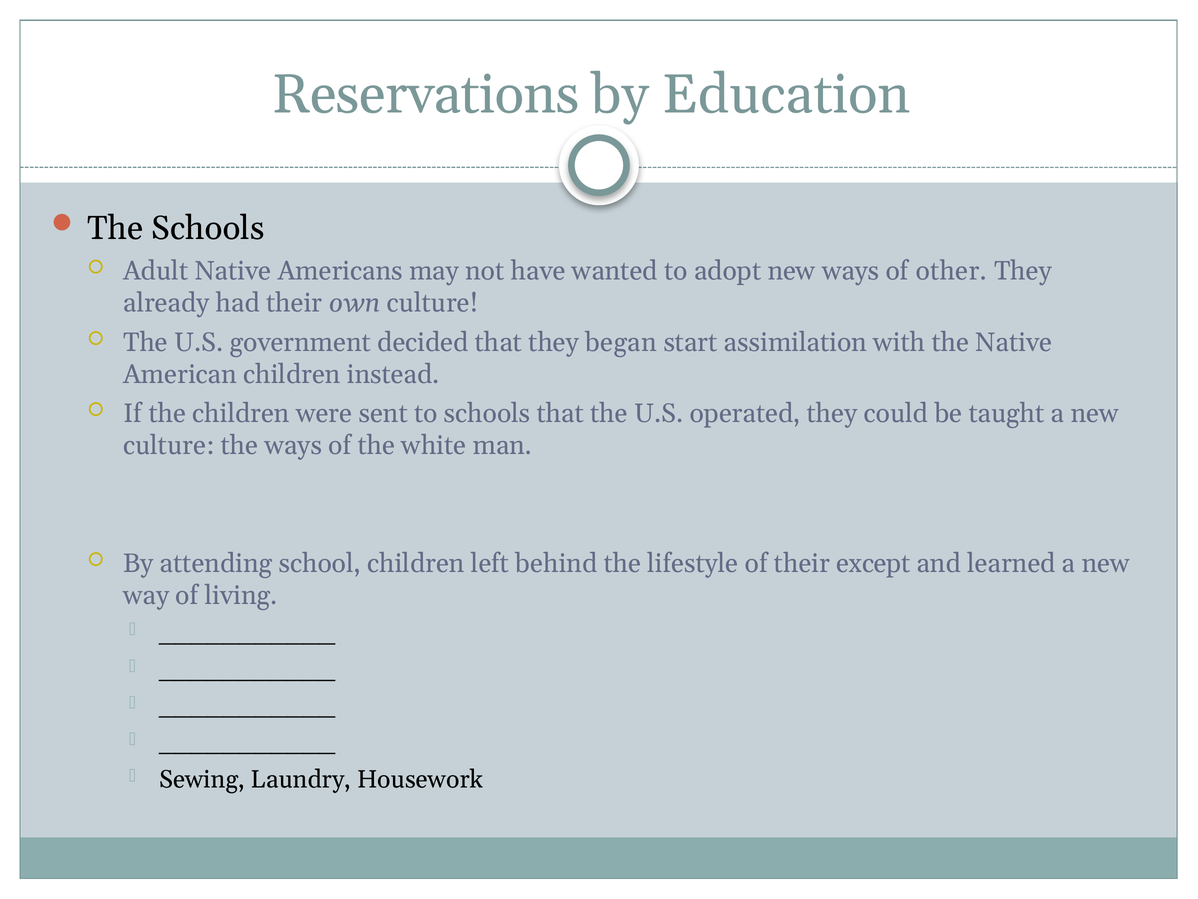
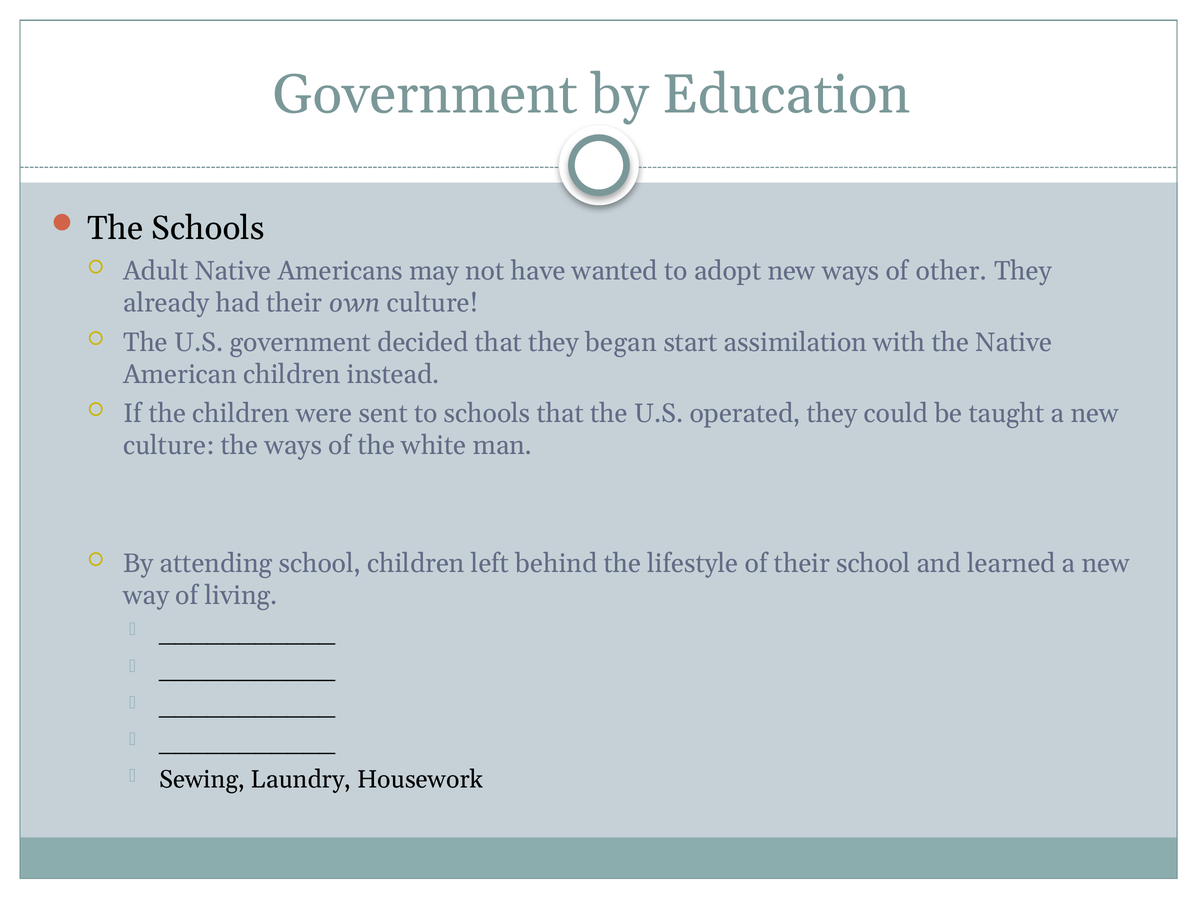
Reservations: Reservations -> Government (425, 94)
their except: except -> school (873, 563)
